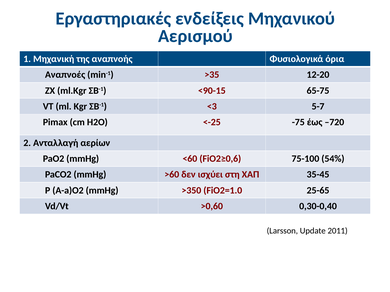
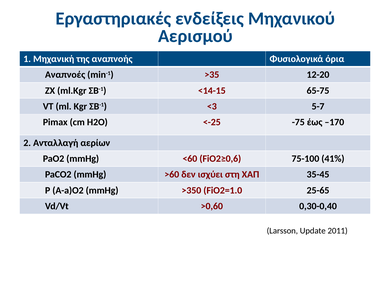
<90-15: <90-15 -> <14-15 (212, 91)
–720: –720 -> –170 (334, 122)
54%: 54% -> 41% (333, 159)
